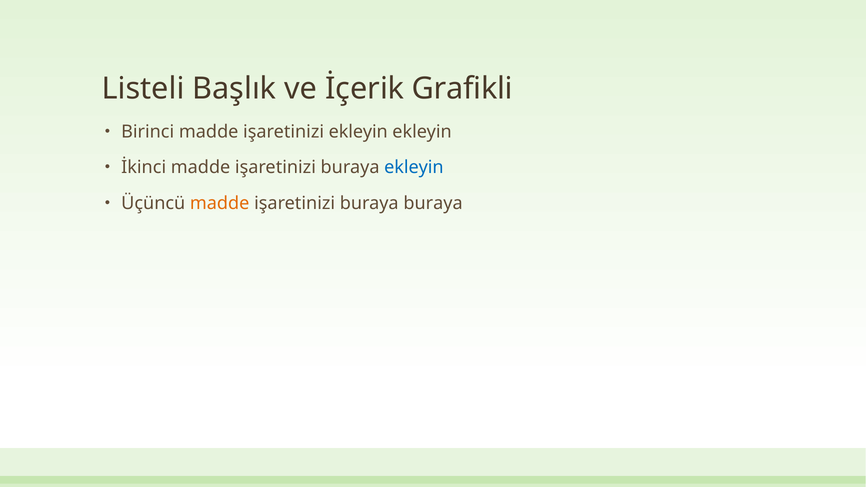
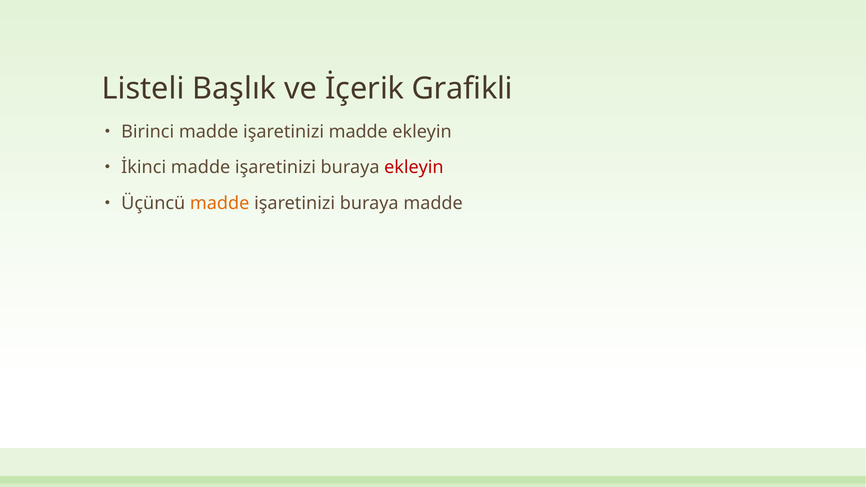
işaretinizi ekleyin: ekleyin -> madde (358, 132)
ekleyin colour: blue -> red (414, 167)
buraya buraya: buraya -> madde (433, 203)
